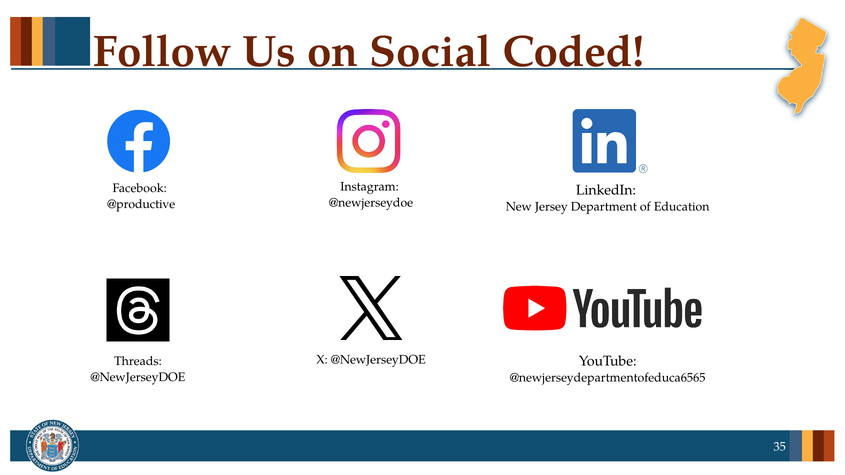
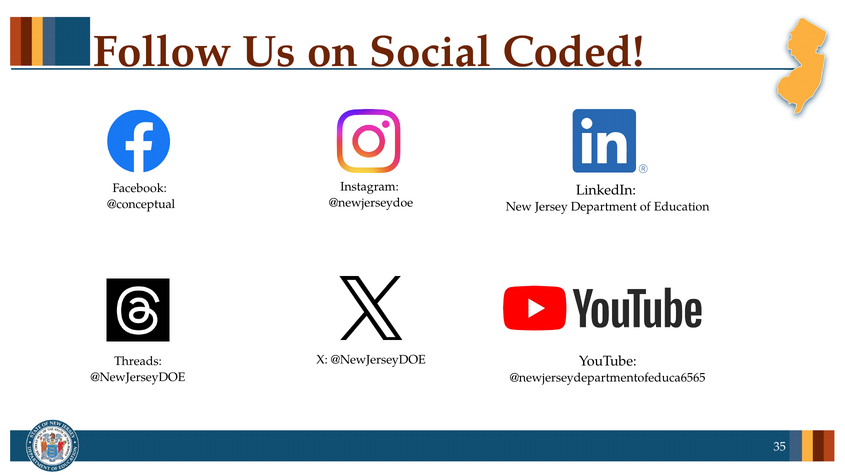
@productive: @productive -> @conceptual (141, 204)
